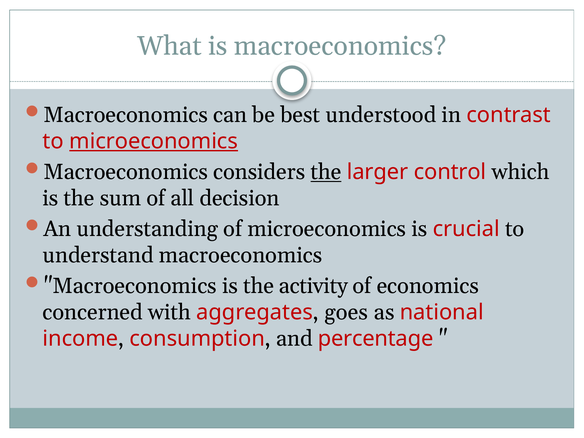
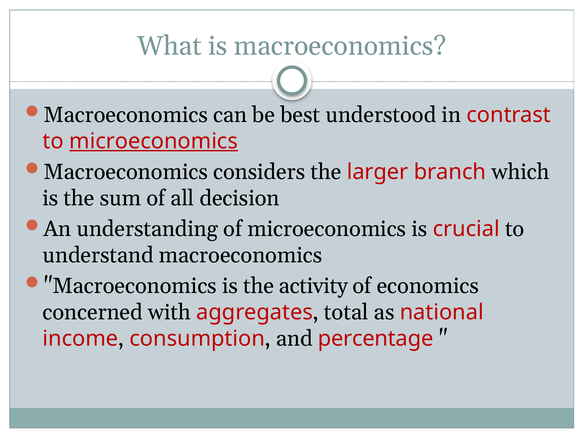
the underline: present -> none (326, 172)
control: control -> branch (450, 172)
goes: goes -> total (346, 312)
